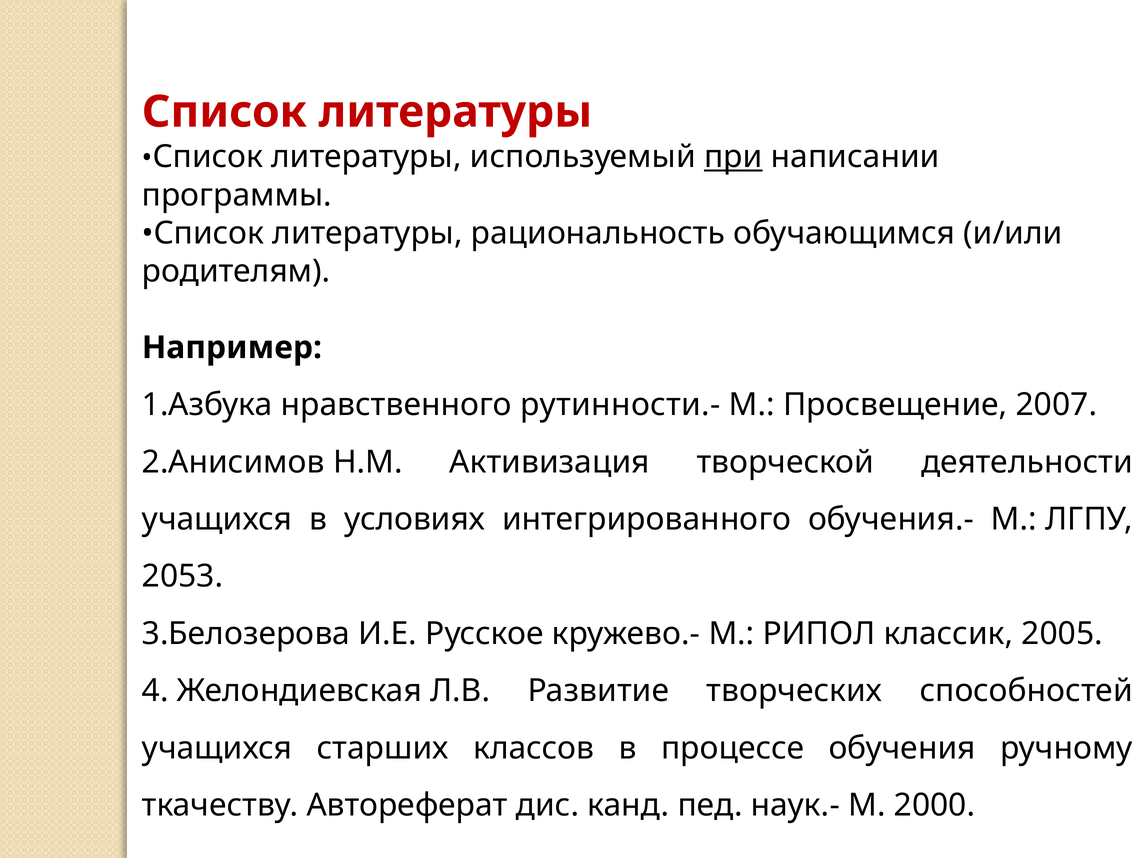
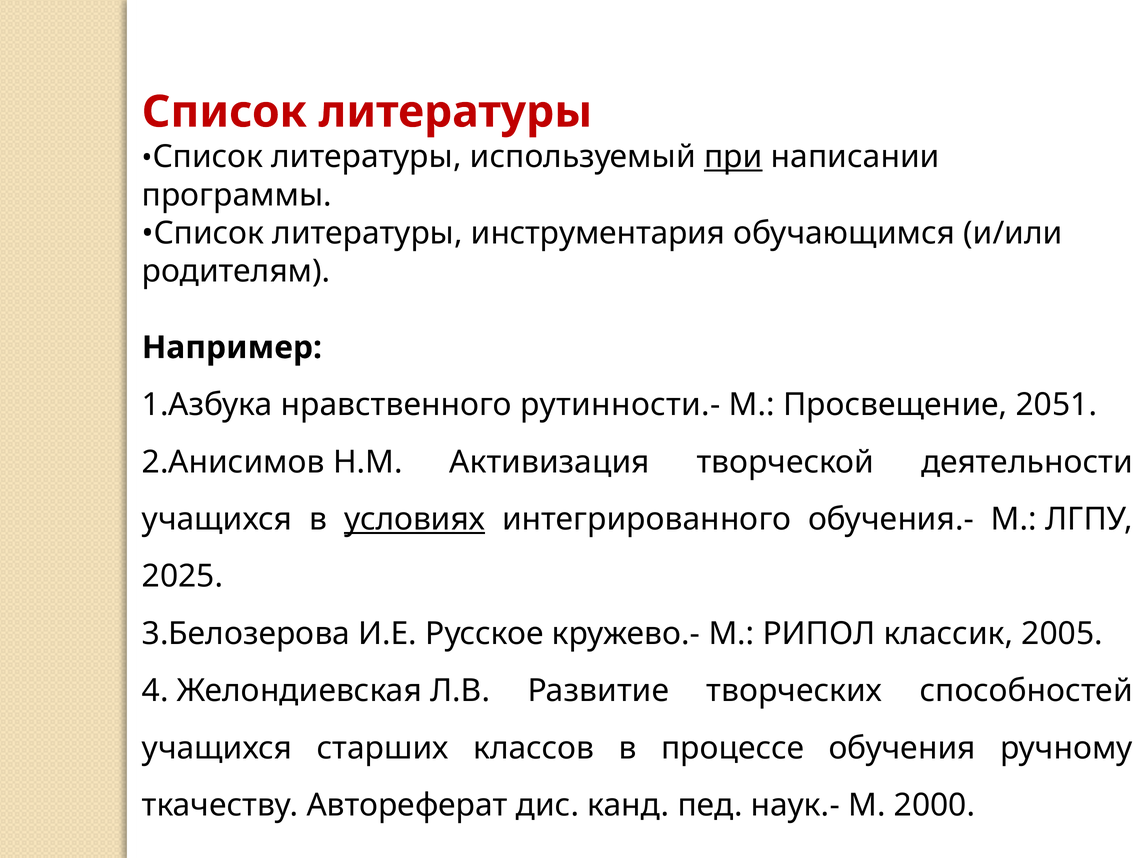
рациональность: рациональность -> инструментария (598, 233)
2007: 2007 -> 2051 (1056, 405)
условиях underline: none -> present (415, 519)
2053: 2053 -> 2025 (182, 576)
